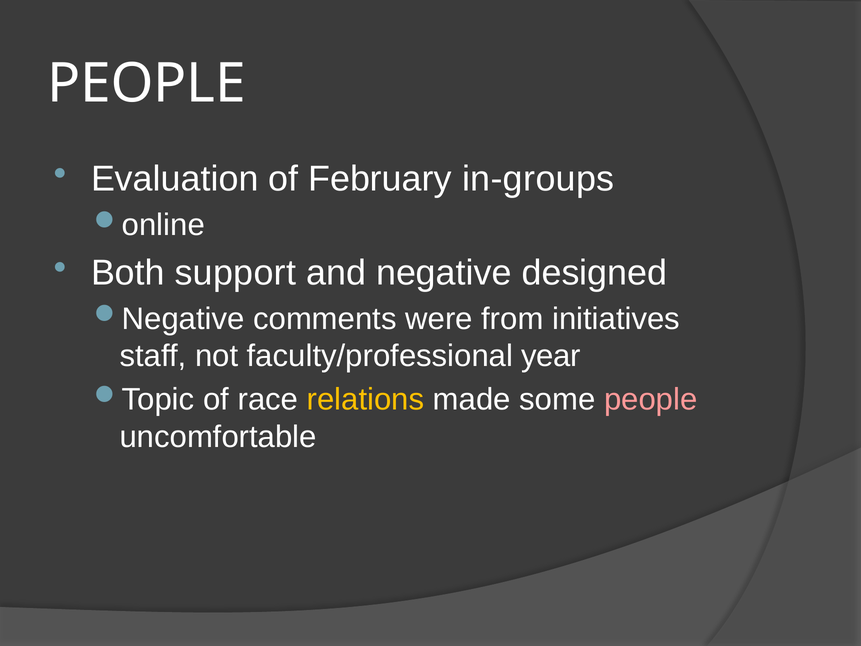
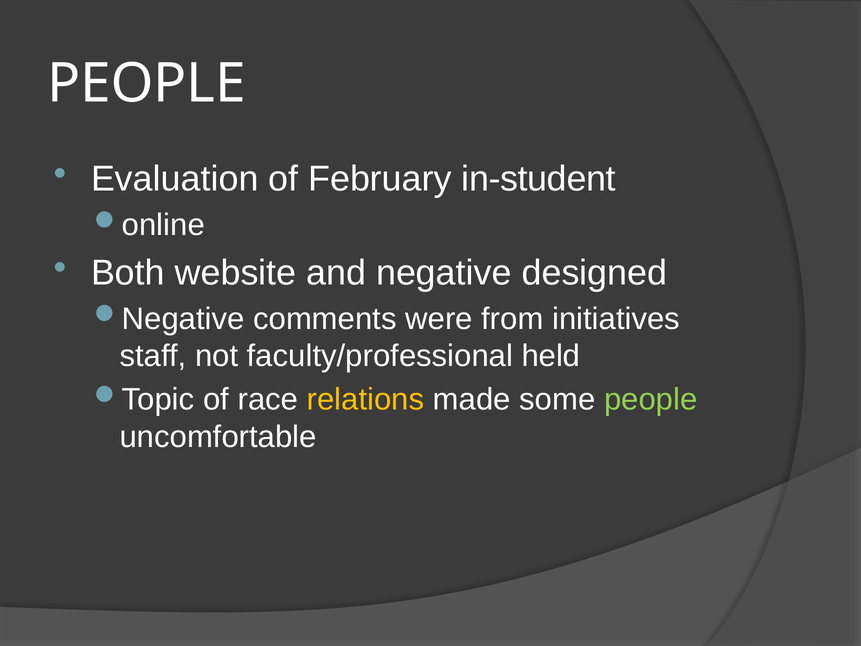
in-groups: in-groups -> in-student (539, 179)
support: support -> website (236, 273)
year: year -> held (551, 356)
people colour: pink -> light green (651, 400)
